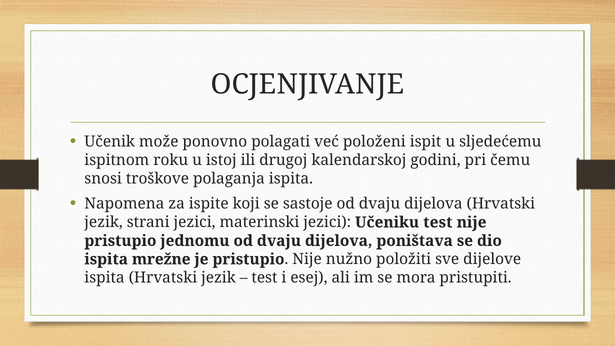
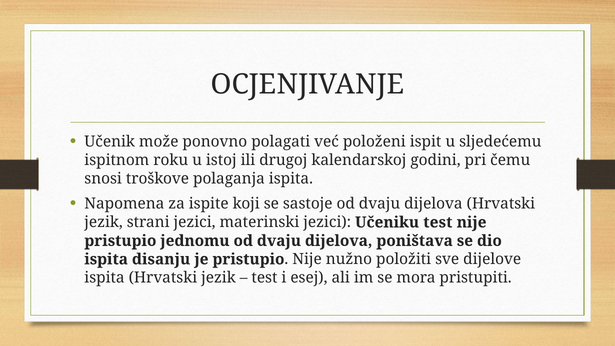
mrežne: mrežne -> disanju (161, 259)
